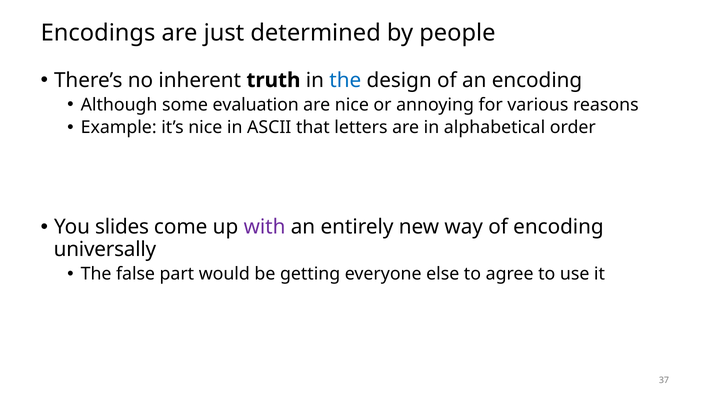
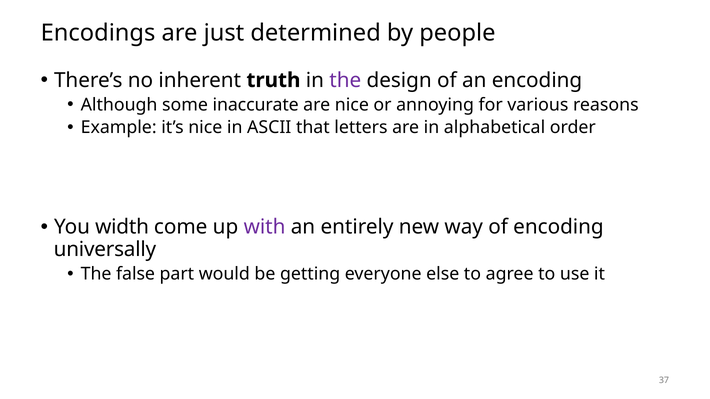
the colour: blue -> purple (345, 80)
evaluation: evaluation -> inaccurate (256, 105)
slides: slides -> width (122, 227)
